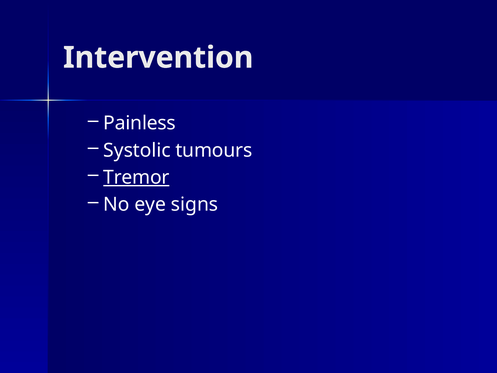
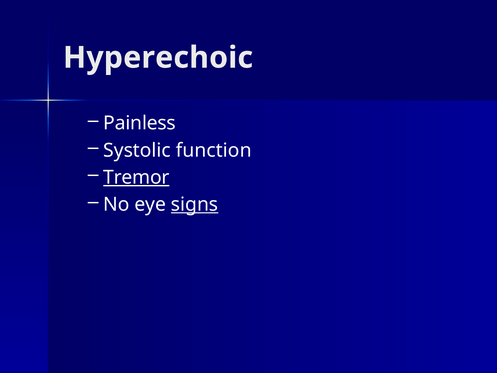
Intervention: Intervention -> Hyperechoic (158, 58)
tumours: tumours -> function (214, 150)
signs underline: none -> present (195, 204)
